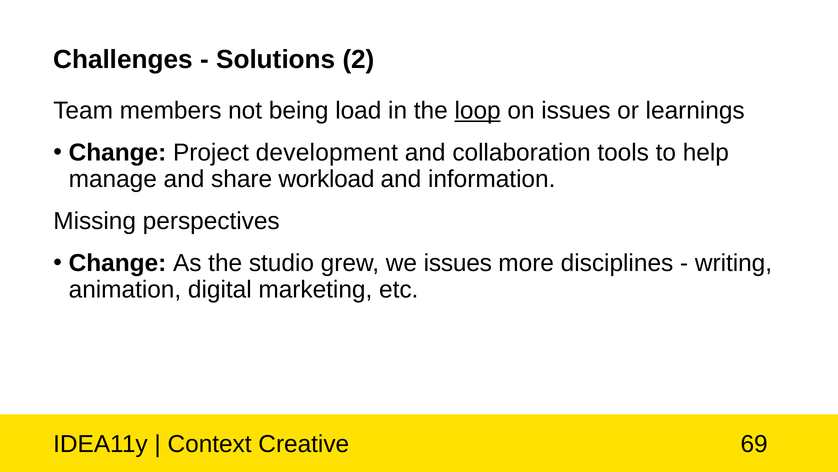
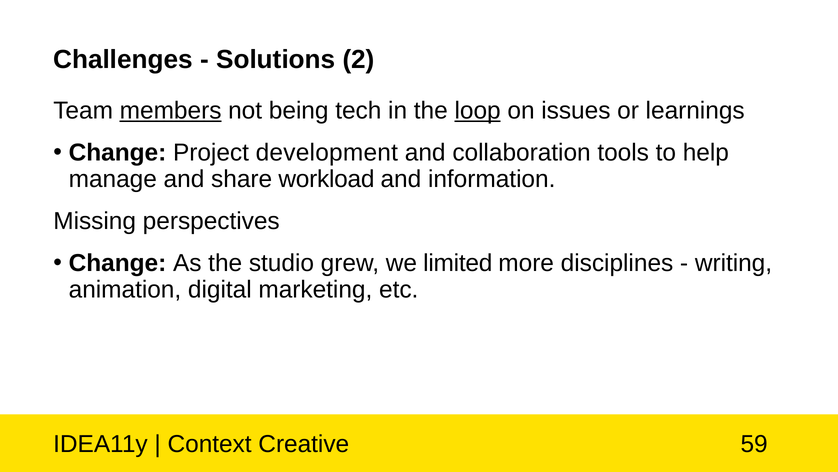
members underline: none -> present (171, 110)
load: load -> tech (358, 110)
we issues: issues -> limited (458, 263)
69: 69 -> 59 (754, 444)
